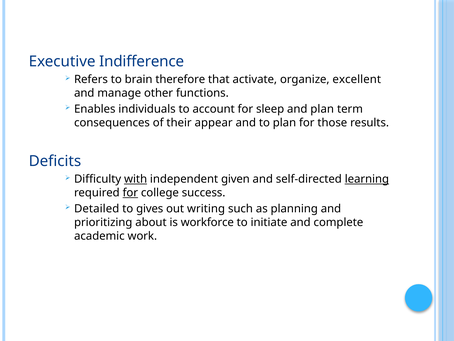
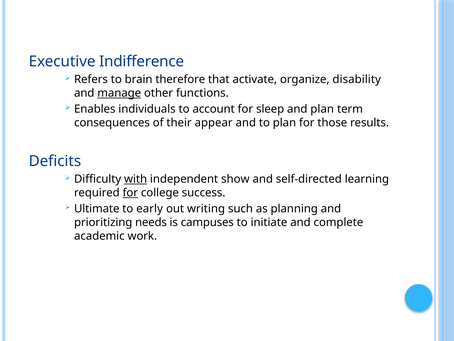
excellent: excellent -> disability (357, 79)
manage underline: none -> present (119, 93)
given: given -> show (235, 179)
learning underline: present -> none (367, 179)
Detailed: Detailed -> Ultimate (97, 208)
gives: gives -> early (150, 208)
about: about -> needs (151, 222)
workforce: workforce -> campuses (207, 222)
